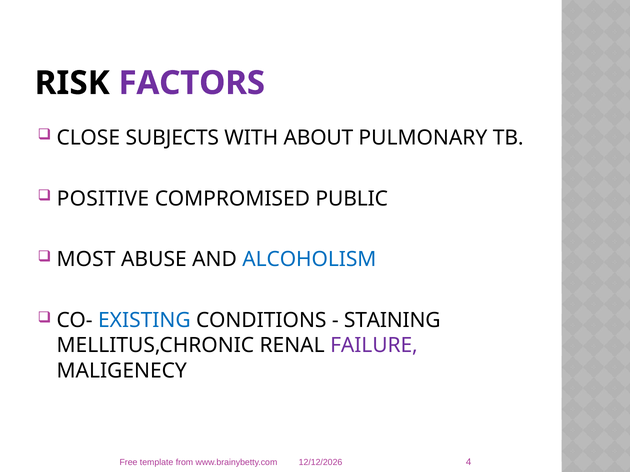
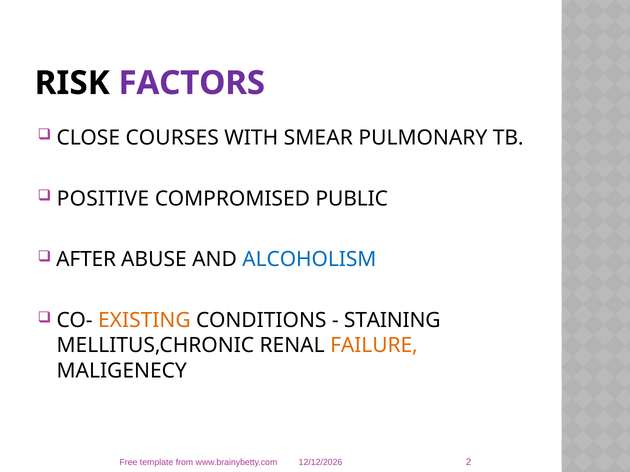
SUBJECTS: SUBJECTS -> COURSES (172, 138)
ABOUT: ABOUT -> SMEAR (318, 138)
MOST: MOST -> AFTER (86, 260)
EXISTING colour: blue -> orange (144, 321)
FAILURE colour: purple -> orange (374, 346)
4: 4 -> 2 (469, 462)
